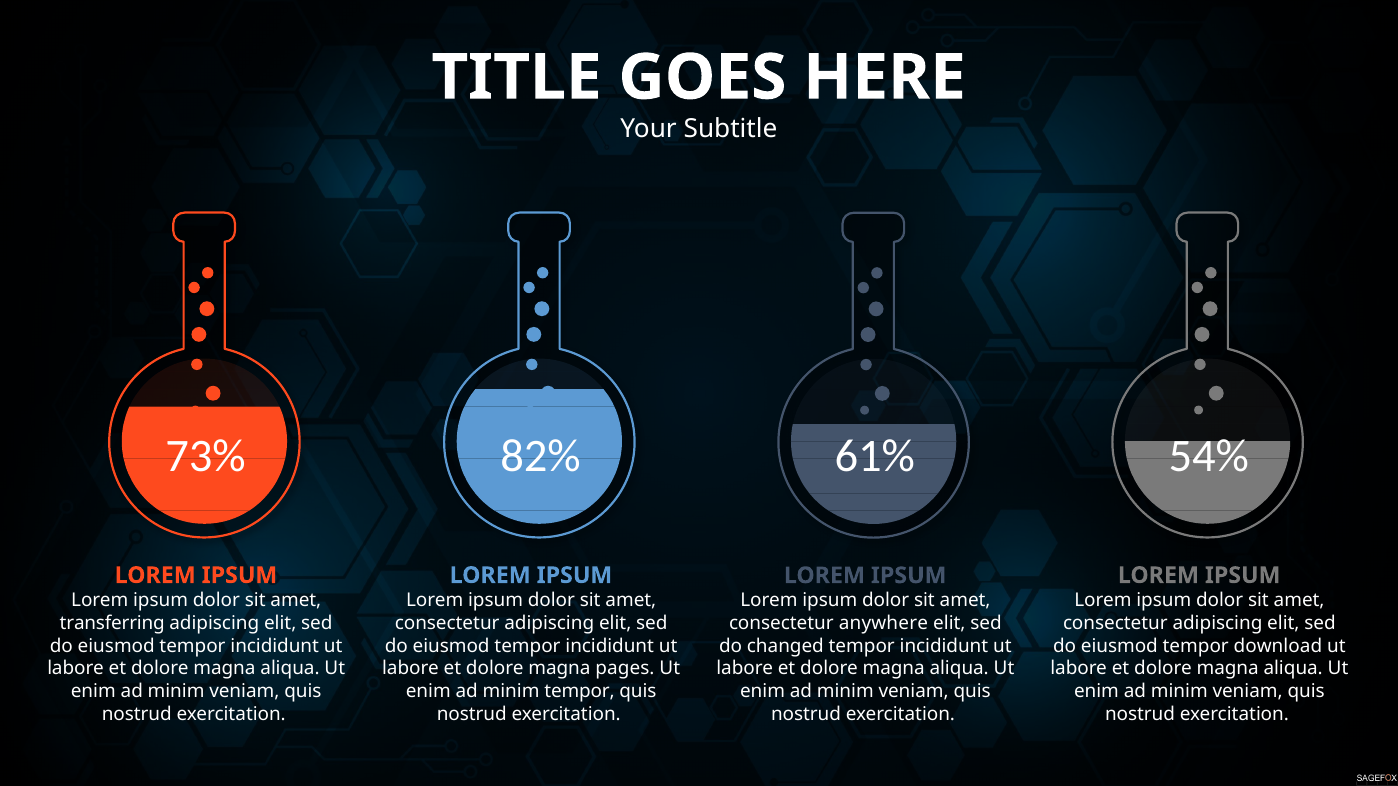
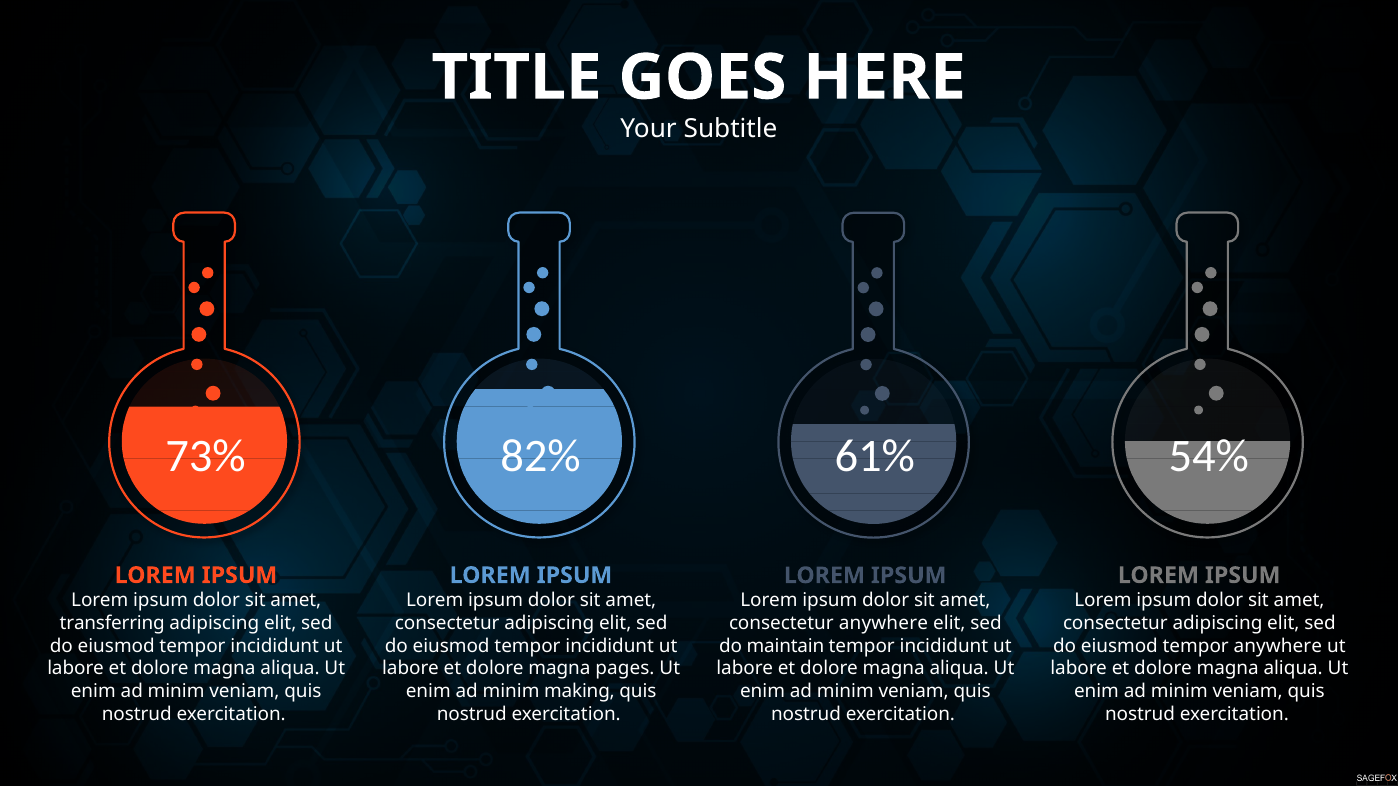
tempor download: download -> anywhere (1278, 646)
changed: changed -> maintain (785, 646)
minim tempor: tempor -> making (579, 692)
